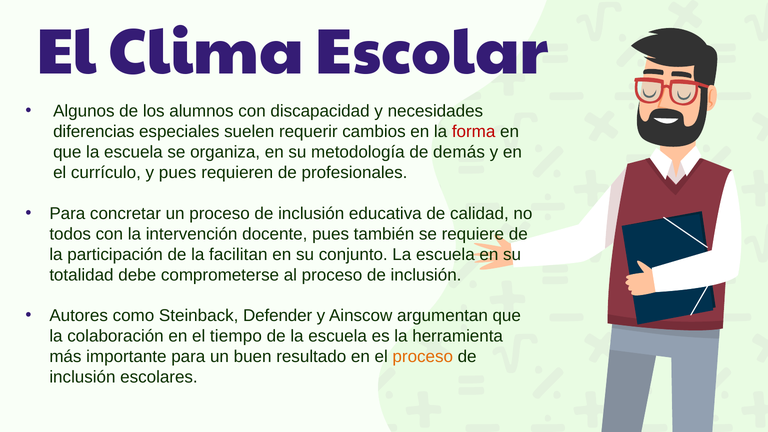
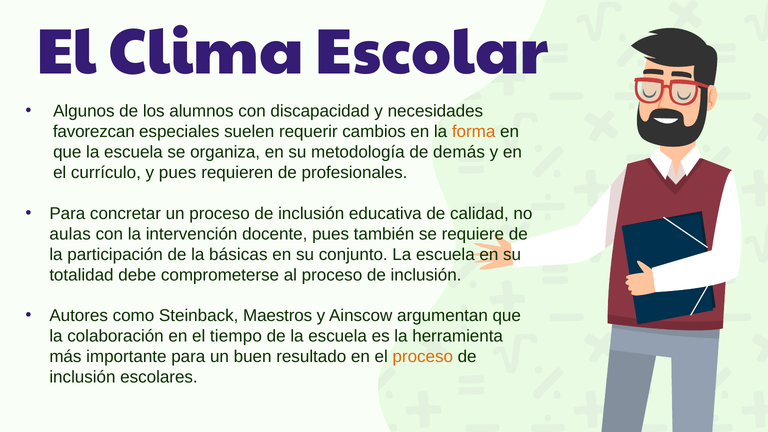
diferencias: diferencias -> favorezcan (94, 132)
forma colour: red -> orange (474, 132)
todos: todos -> aulas (70, 234)
facilitan: facilitan -> básicas (238, 254)
Defender: Defender -> Maestros (278, 316)
